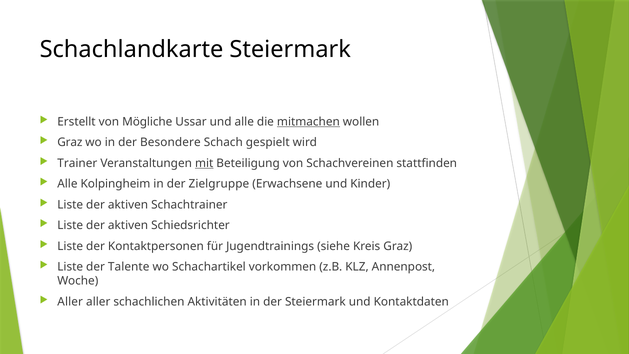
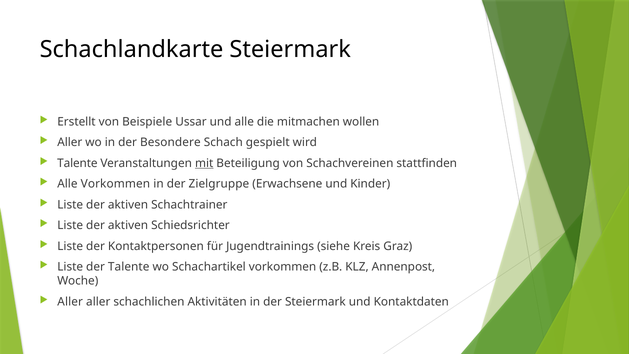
Mögliche: Mögliche -> Beispiele (147, 122)
mitmachen underline: present -> none (308, 122)
Graz: Graz -> Aller (70, 142)
Trainer: Trainer -> Talente (77, 163)
Alle Kolpingheim: Kolpingheim -> Vorkommen (115, 184)
